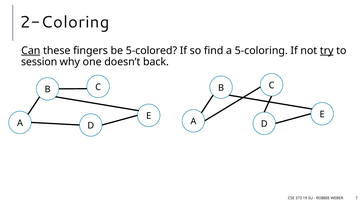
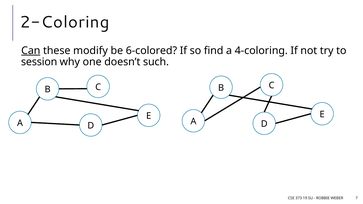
fingers: fingers -> modify (90, 51)
5-colored: 5-colored -> 6-colored (151, 51)
5-coloring: 5-coloring -> 4-coloring (261, 51)
try underline: present -> none (327, 51)
back: back -> such (156, 62)
